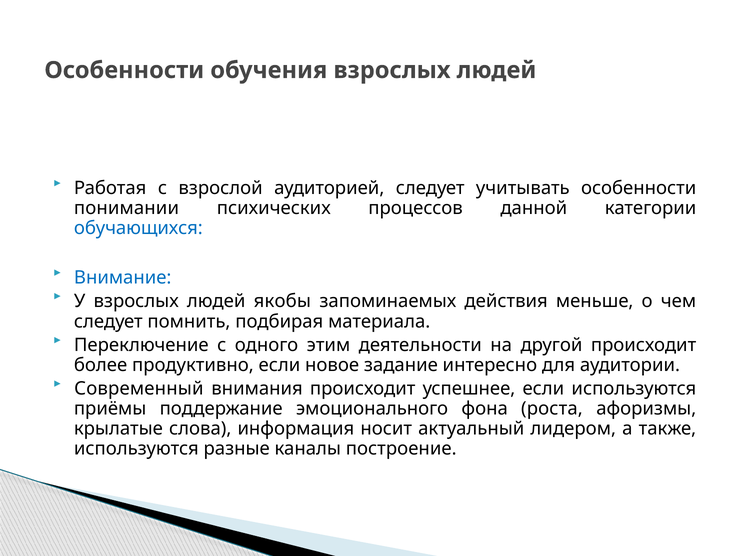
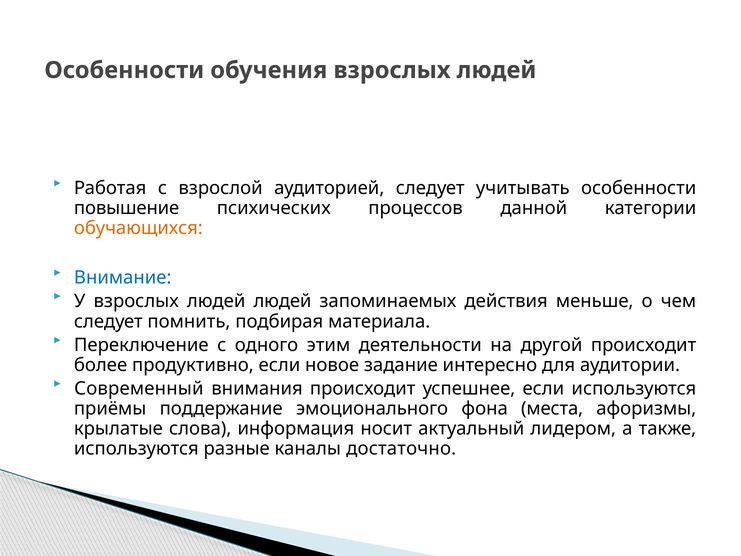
понимании: понимании -> повышение (127, 208)
обучающихся colour: blue -> orange (138, 228)
людей якобы: якобы -> людей (282, 301)
роста: роста -> места (552, 409)
построение: построение -> достаточно (401, 449)
